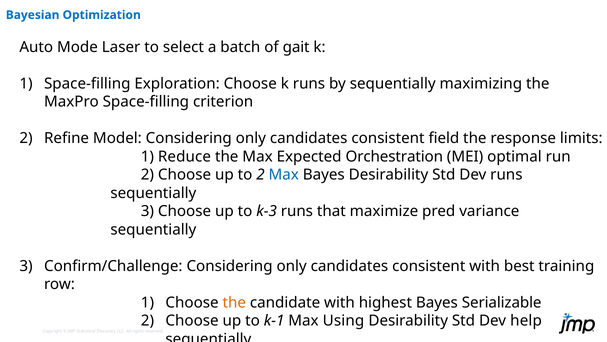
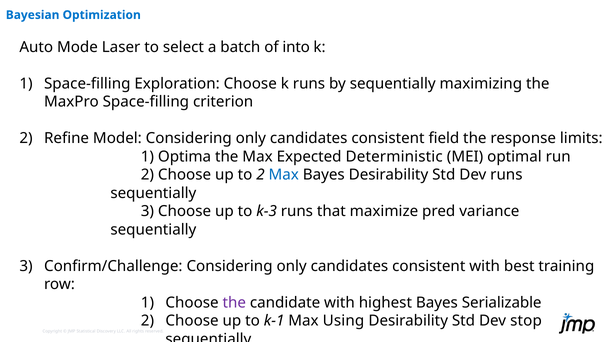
gait: gait -> into (296, 47)
Reduce: Reduce -> Optima (185, 156)
Orchestration: Orchestration -> Deterministic (394, 156)
the colour: orange -> purple (234, 302)
help: help -> stop (526, 320)
